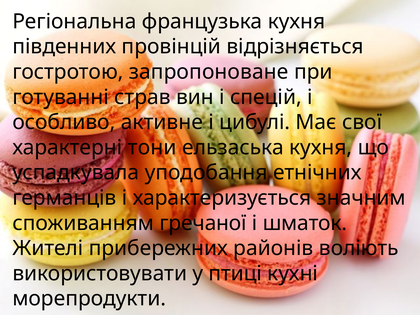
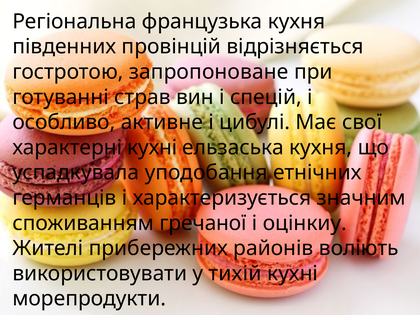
характерні тони: тони -> кухні (152, 147)
шматок: шматок -> оцінкиу (305, 223)
птиці: птиці -> тихій (235, 273)
